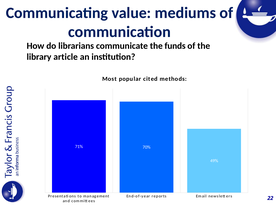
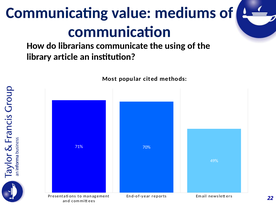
funds: funds -> using (175, 46)
